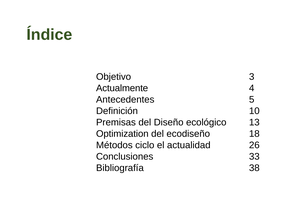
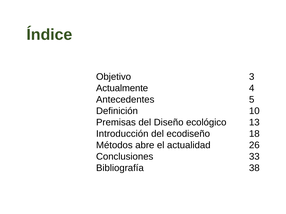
Optimization: Optimization -> Introducción (122, 134)
ciclo: ciclo -> abre (145, 146)
